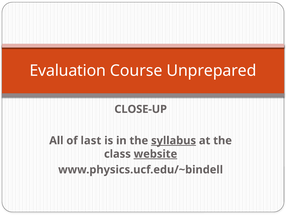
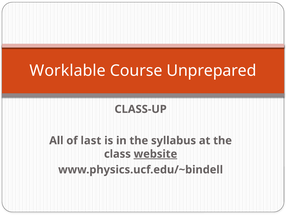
Evaluation: Evaluation -> Worklable (68, 70)
CLOSE-UP: CLOSE-UP -> CLASS-UP (141, 109)
syllabus underline: present -> none (174, 140)
